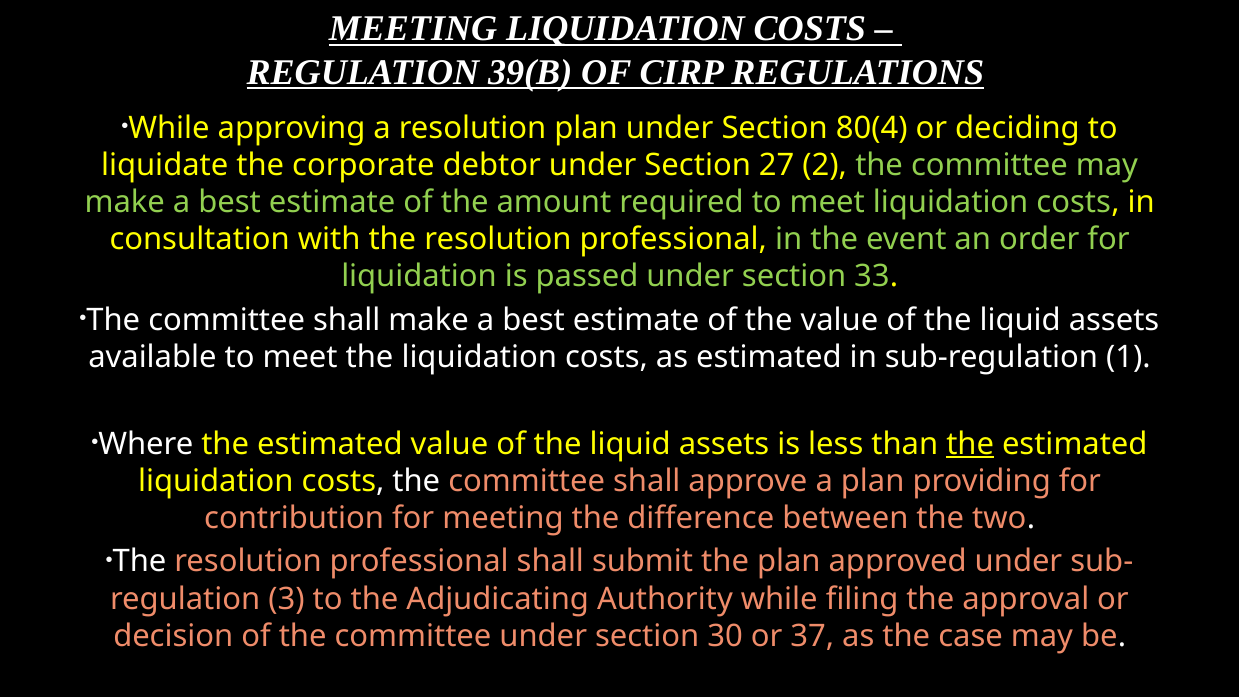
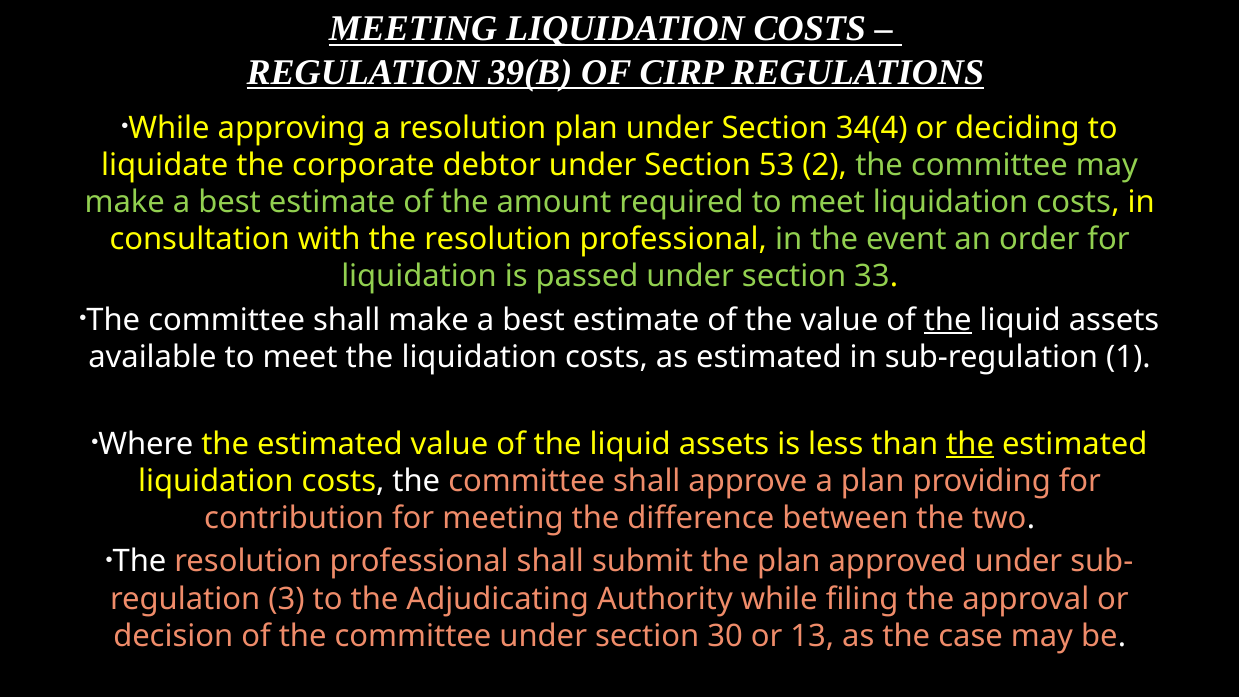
80(4: 80(4 -> 34(4 (872, 128)
27: 27 -> 53 (777, 165)
the underline: none -> present (948, 320)
37: 37 -> 13 (812, 636)
